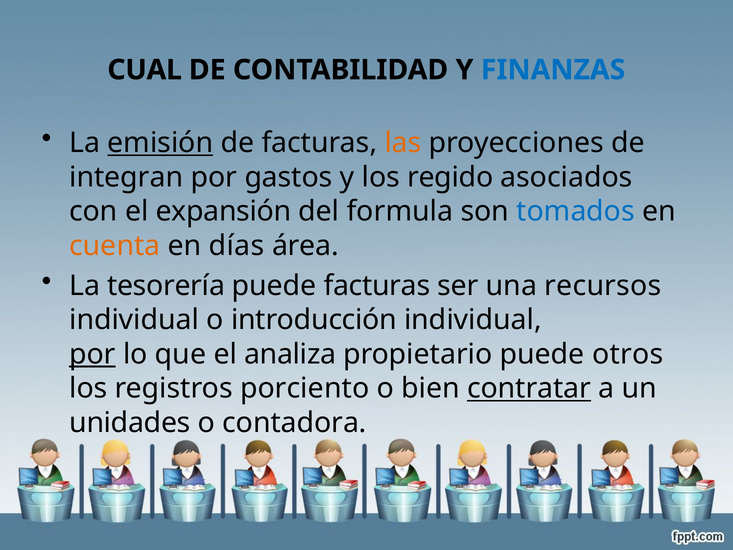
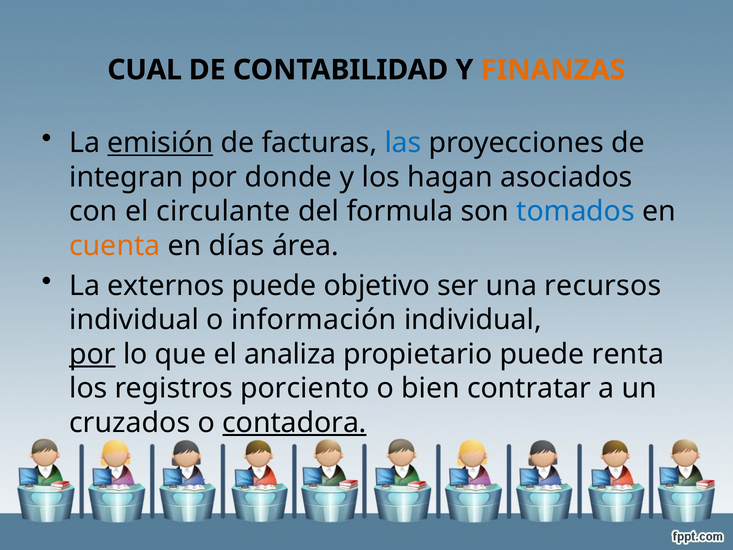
FINANZAS colour: blue -> orange (553, 70)
las colour: orange -> blue (403, 143)
gastos: gastos -> donde (288, 177)
regido: regido -> hagan (450, 177)
expansión: expansión -> circulante (223, 211)
tesorería: tesorería -> externos (166, 286)
puede facturas: facturas -> objetivo (377, 286)
introducción: introducción -> información (314, 320)
otros: otros -> renta (628, 354)
contratar underline: present -> none (529, 388)
unidades: unidades -> cruzados (130, 423)
contadora underline: none -> present (294, 423)
